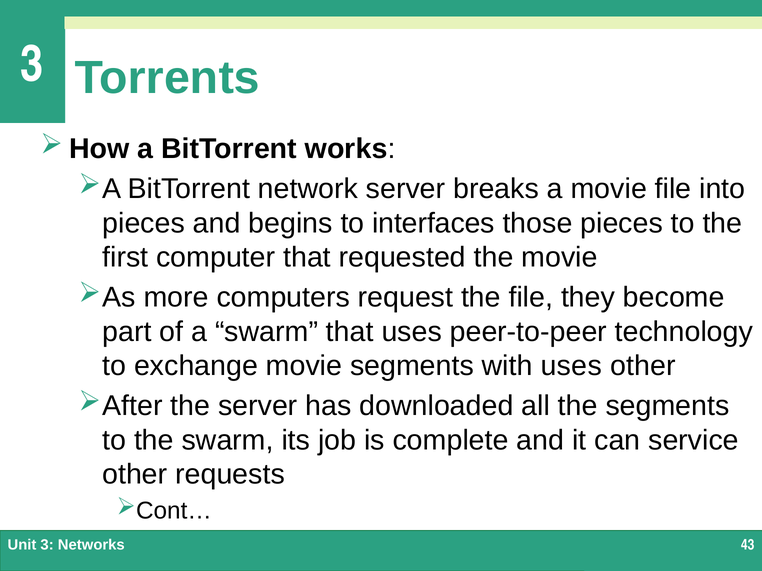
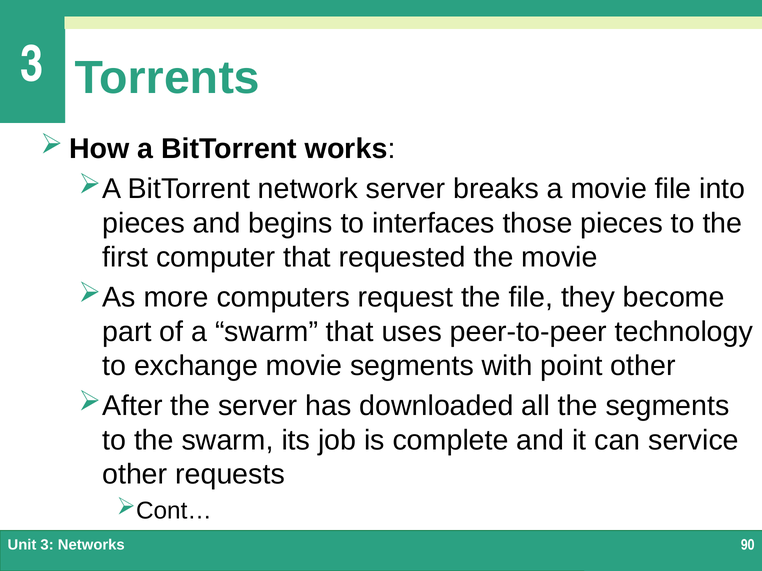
with uses: uses -> point (571, 366)
43: 43 -> 90 (748, 546)
